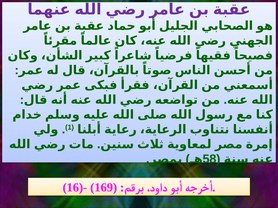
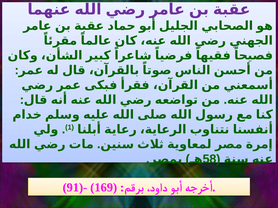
16)-: 16)- -> 91)- (75, 188)
